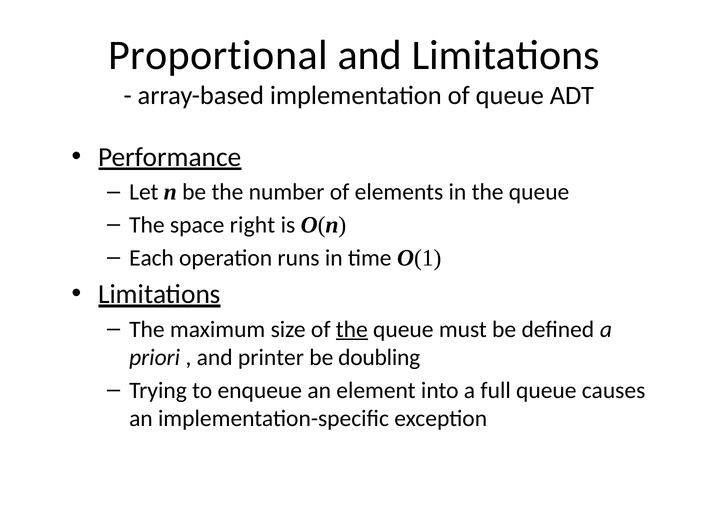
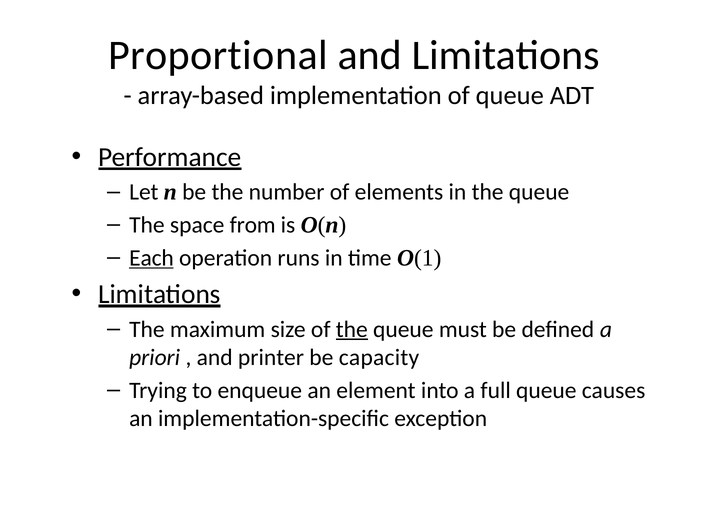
right: right -> from (253, 225)
Each underline: none -> present (151, 258)
doubling: doubling -> capacity (379, 358)
